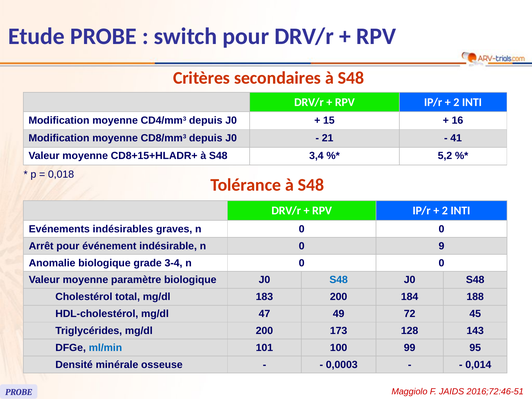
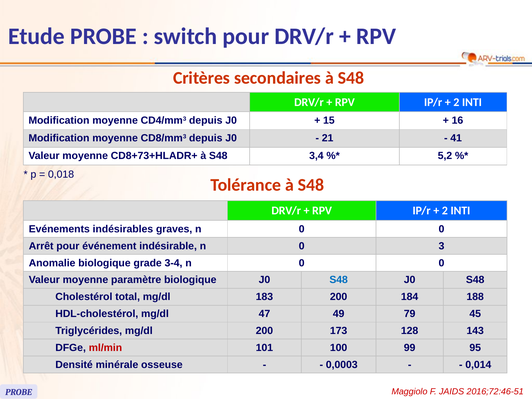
CD8+15+HLADR+: CD8+15+HLADR+ -> CD8+73+HLADR+ (154, 156)
9: 9 -> 3 (441, 246)
72: 72 -> 79 (410, 314)
ml/min colour: blue -> red (105, 348)
